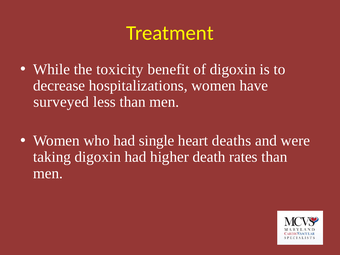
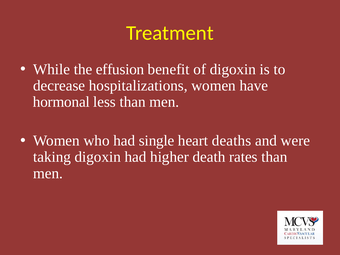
toxicity: toxicity -> effusion (120, 69)
surveyed: surveyed -> hormonal (61, 102)
